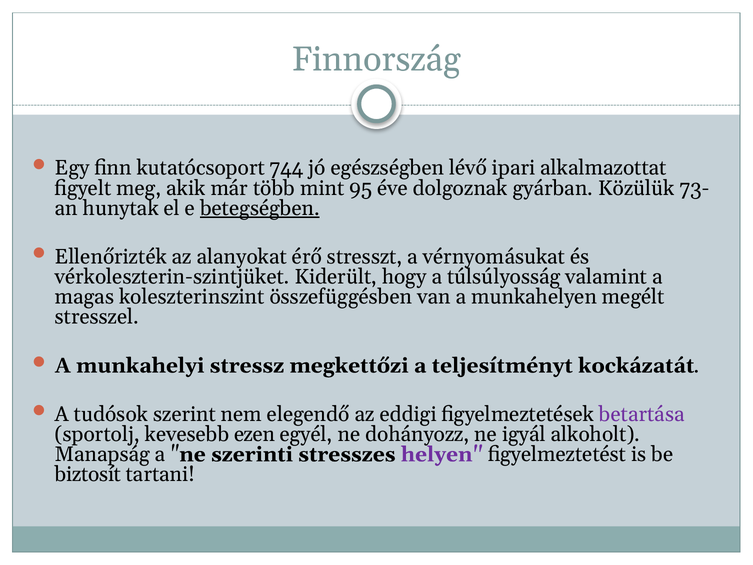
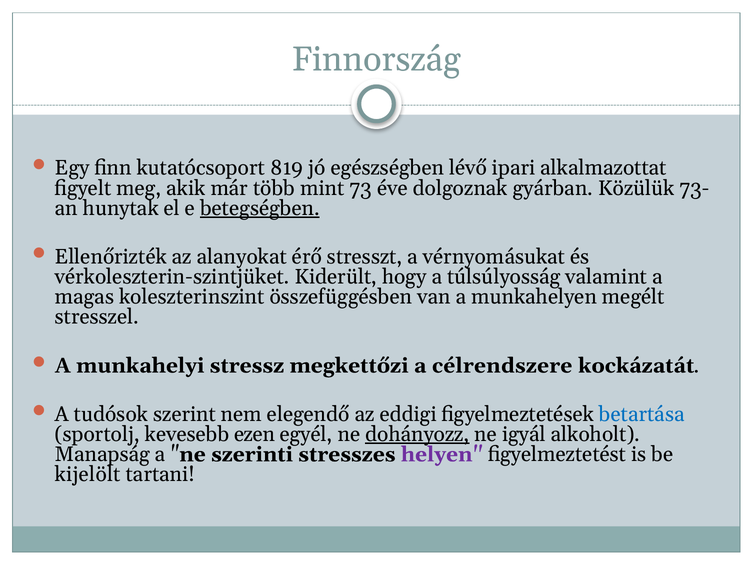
744: 744 -> 819 (287, 168)
95: 95 -> 73 (361, 188)
teljesítményt: teljesítményt -> célrendszere (502, 365)
betartása colour: purple -> blue (642, 414)
dohányozz underline: none -> present (417, 434)
biztosít: biztosít -> kijelölt (88, 474)
